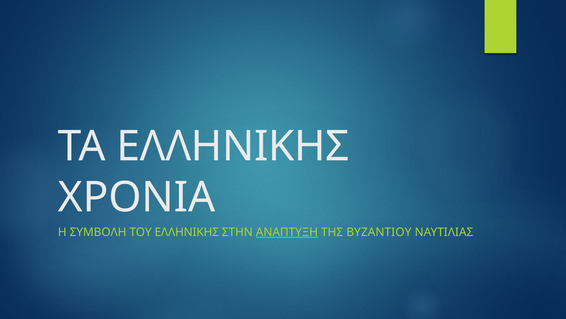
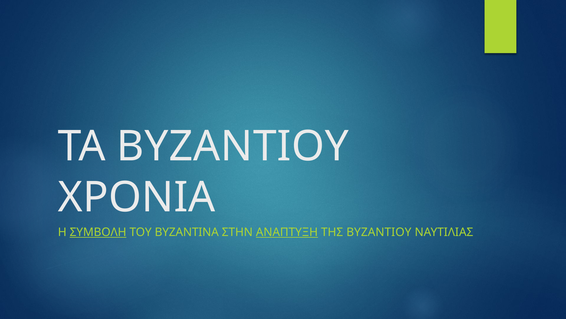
ΤΑ ΕΛΛΗΝΙΚΗΣ: ΕΛΛΗΝΙΚΗΣ -> ΒΥΖΑΝΤΙΟΥ (233, 146)
ΣΥΜΒΟΛΗ underline: none -> present (98, 232)
ΤΟΥ ΕΛΛΗΝΙΚΗΣ: ΕΛΛΗΝΙΚΗΣ -> ΒΥΖΑΝΤΙΝΑ (187, 232)
